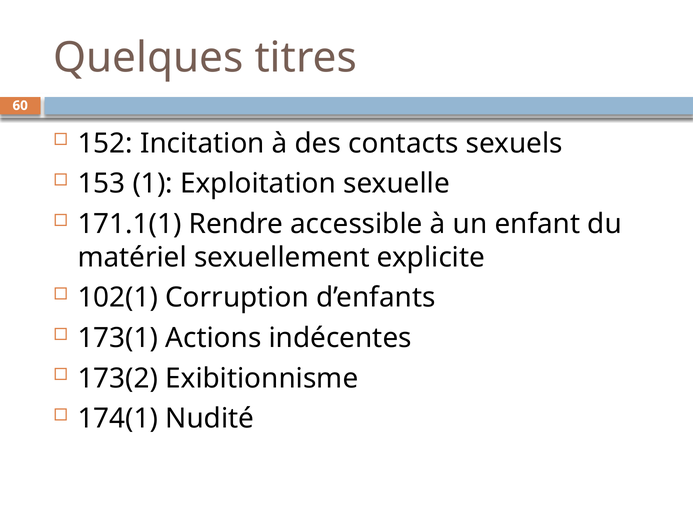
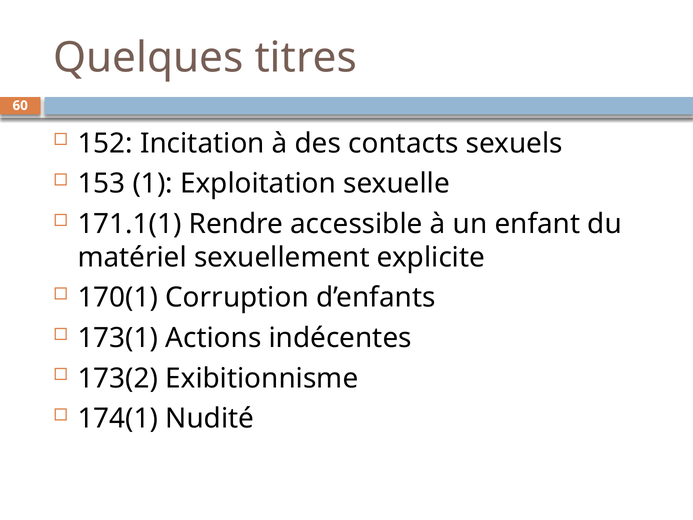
102(1: 102(1 -> 170(1 (118, 298)
